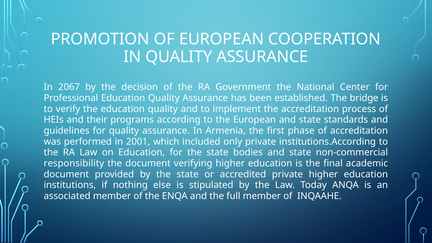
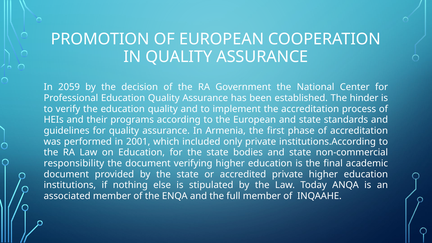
2067: 2067 -> 2059 (69, 87)
bridge: bridge -> hinder (364, 98)
